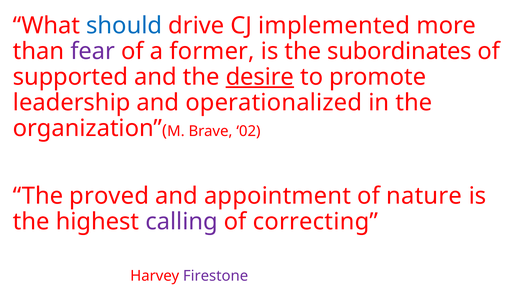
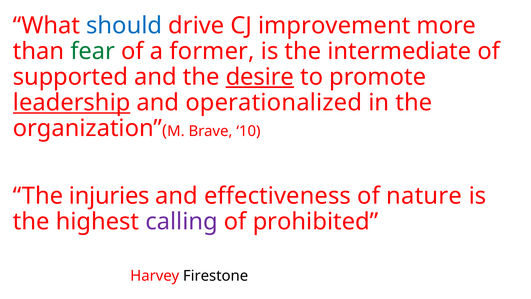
implemented: implemented -> improvement (334, 26)
fear colour: purple -> green (93, 51)
subordinates: subordinates -> intermediate (399, 51)
leadership underline: none -> present (72, 103)
02: 02 -> 10 (248, 131)
proved: proved -> injuries (109, 196)
appointment: appointment -> effectiveness (278, 196)
correcting: correcting -> prohibited (316, 221)
Firestone colour: purple -> black (216, 276)
